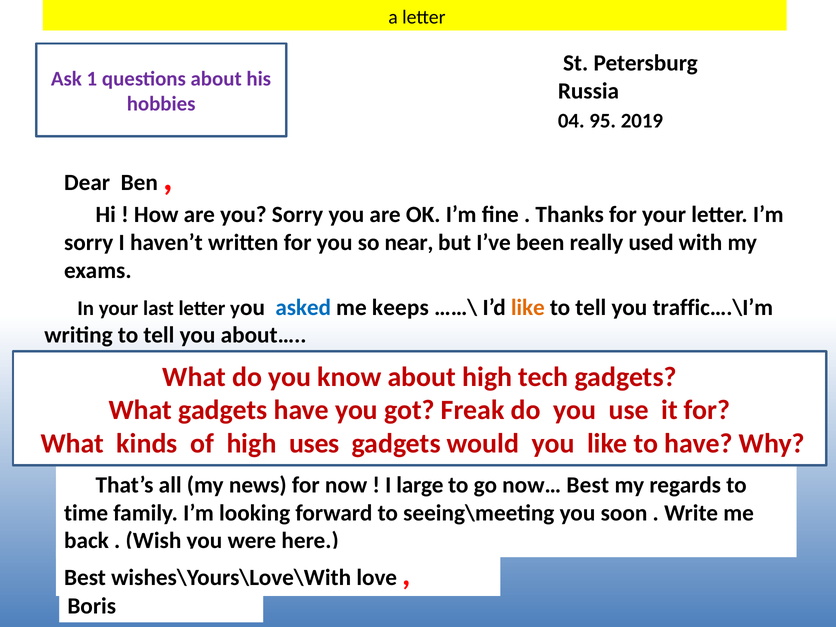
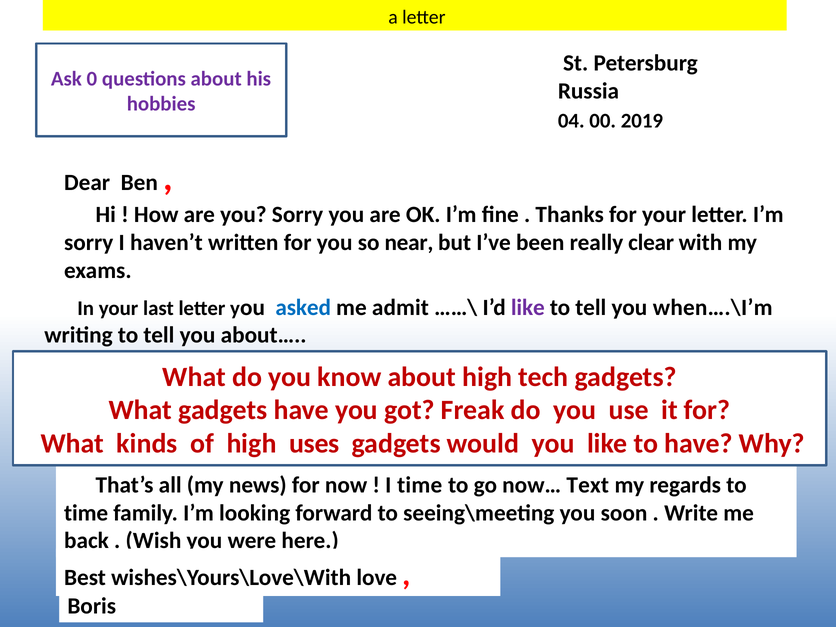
1: 1 -> 0 (92, 79)
95: 95 -> 00 (603, 121)
used: used -> clear (651, 243)
keeps: keeps -> admit (400, 307)
like colour: orange -> purple (528, 307)
traffic….\I’m: traffic….\I’m -> when….\I’m (713, 307)
I large: large -> time (420, 485)
now… Best: Best -> Text (588, 485)
